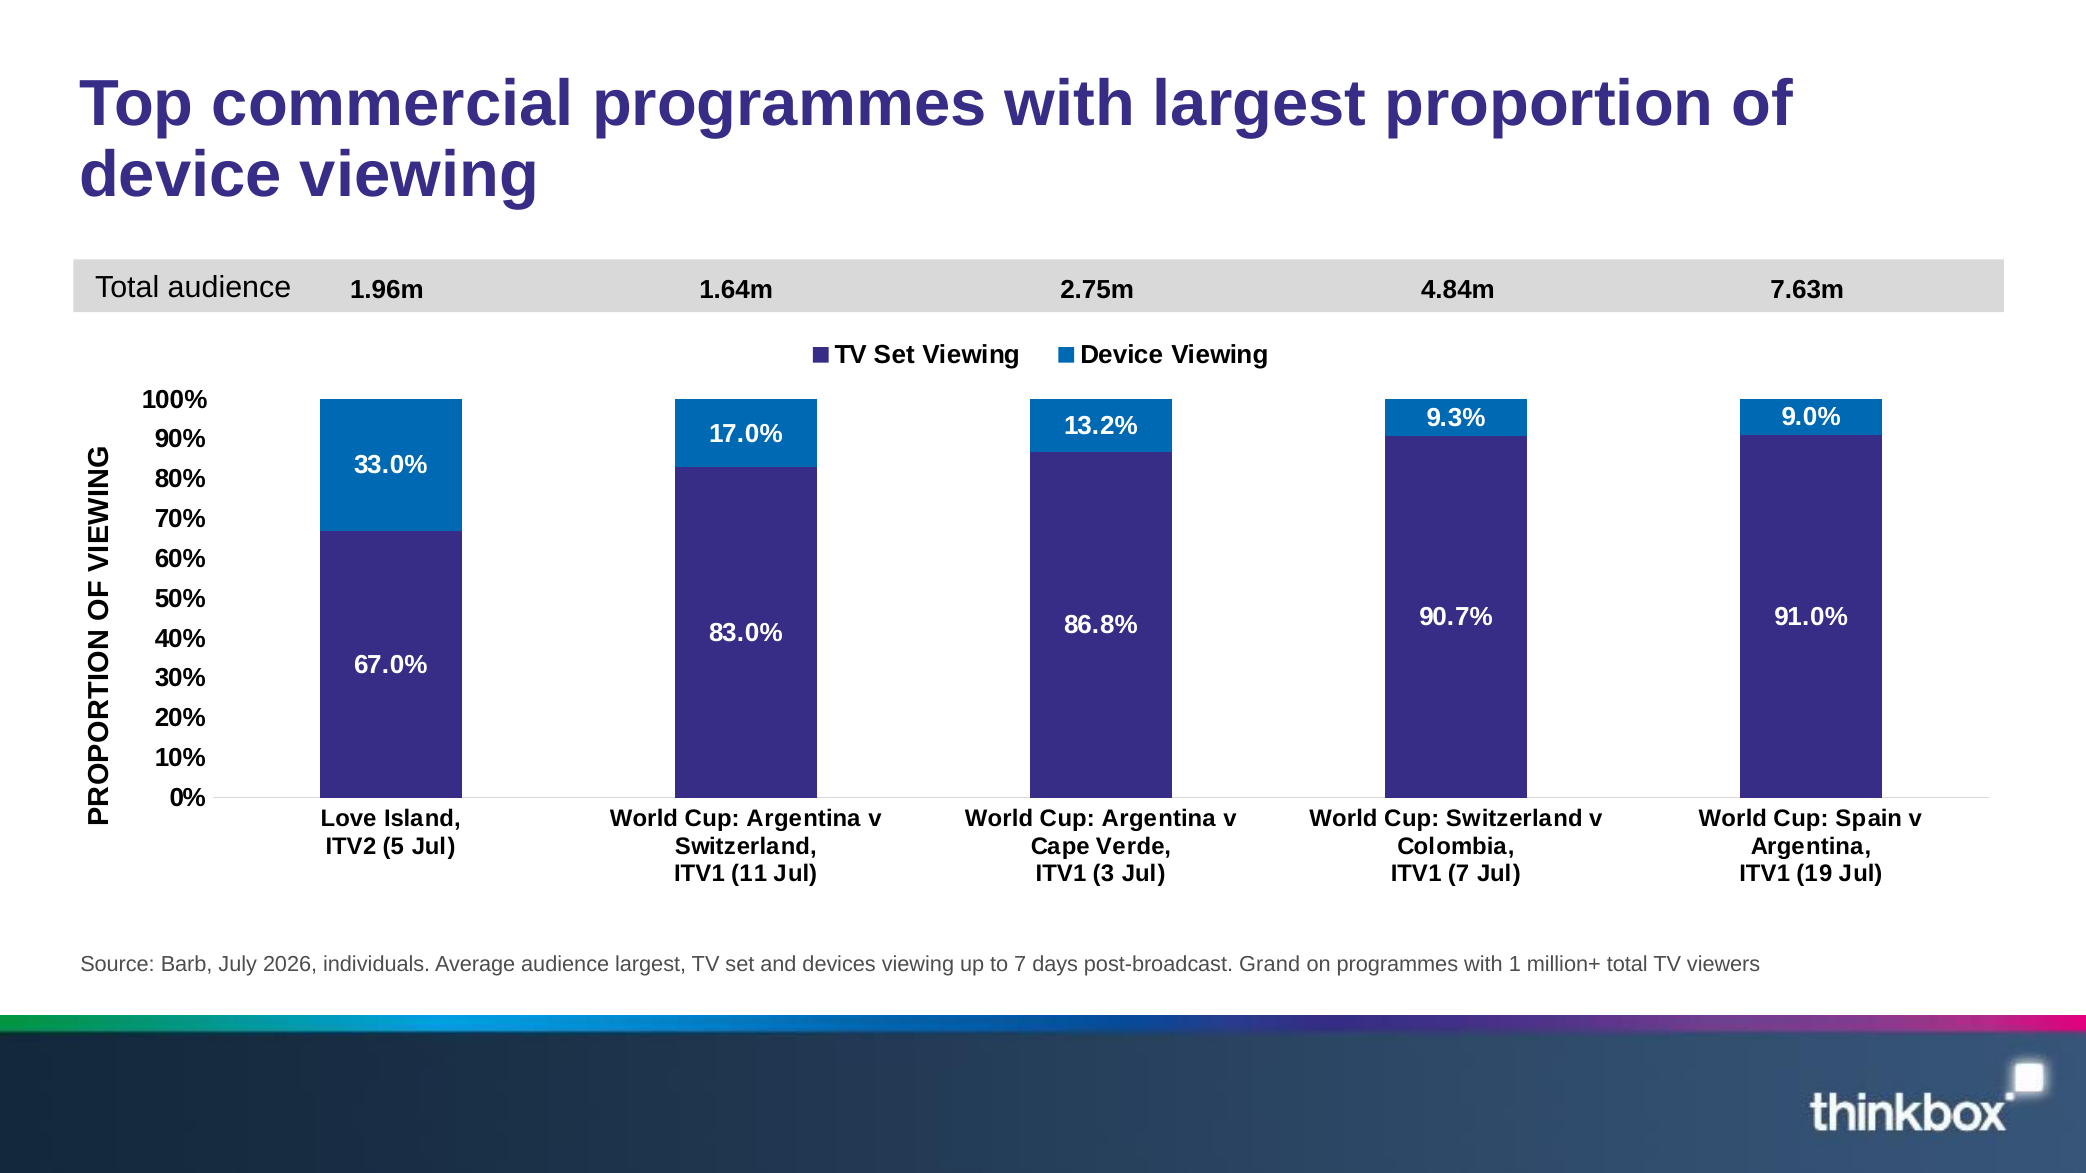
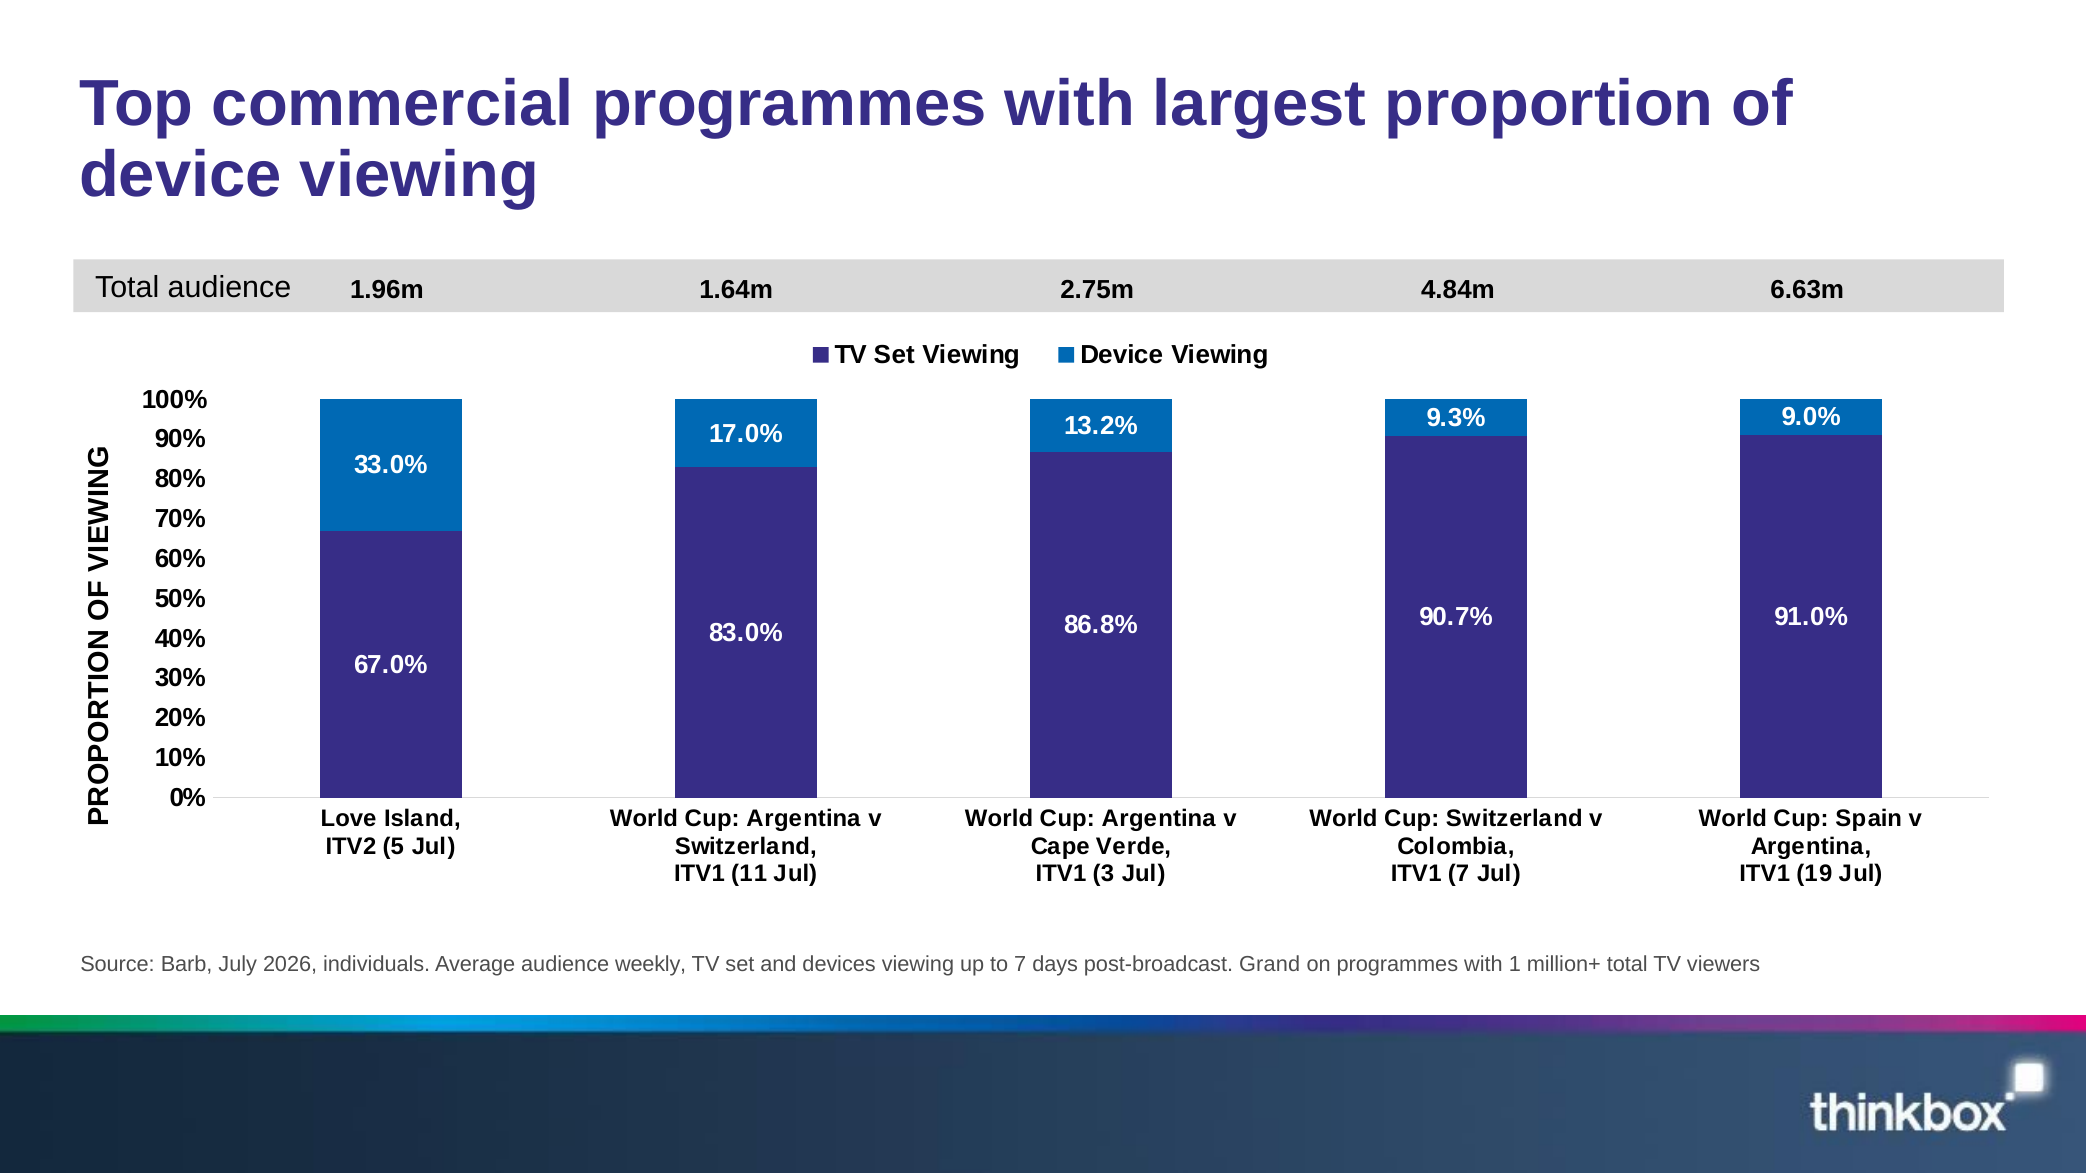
7.63m: 7.63m -> 6.63m (1807, 290)
audience largest: largest -> weekly (651, 964)
